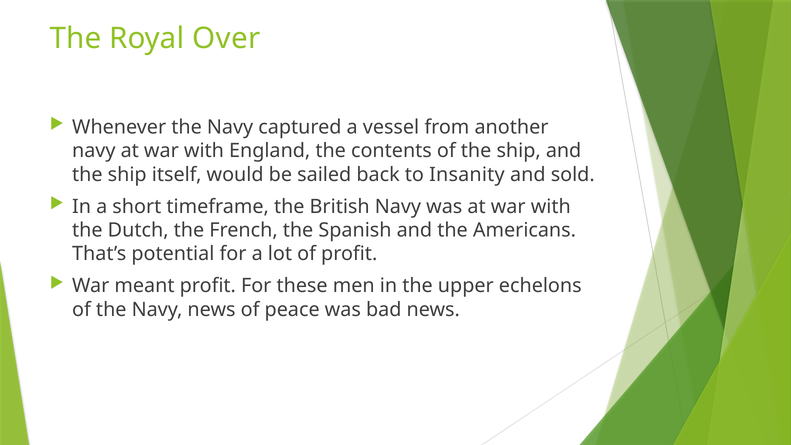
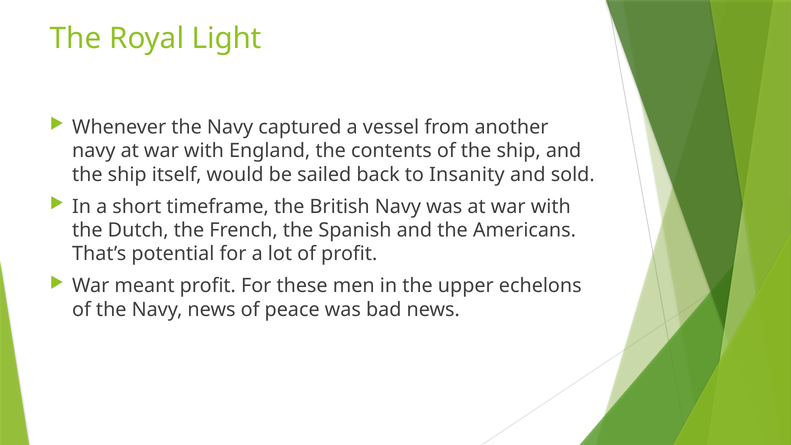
Over: Over -> Light (227, 38)
